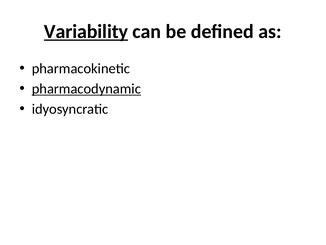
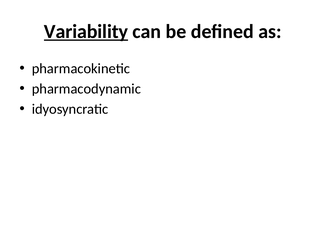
pharmacodynamic underline: present -> none (86, 89)
